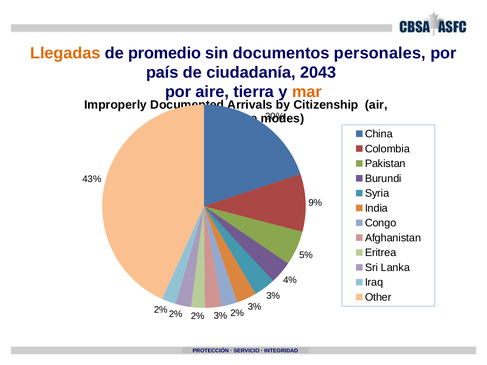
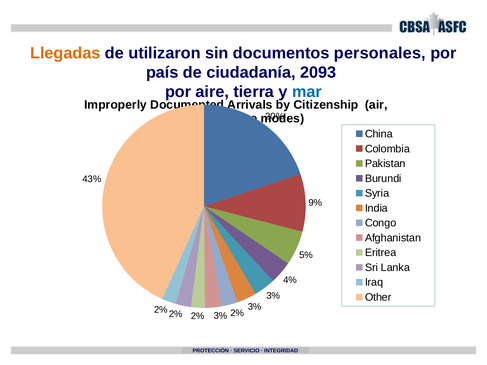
promedio: promedio -> utilizaron (165, 53)
2043: 2043 -> 2093 (318, 73)
mar colour: orange -> blue (307, 92)
